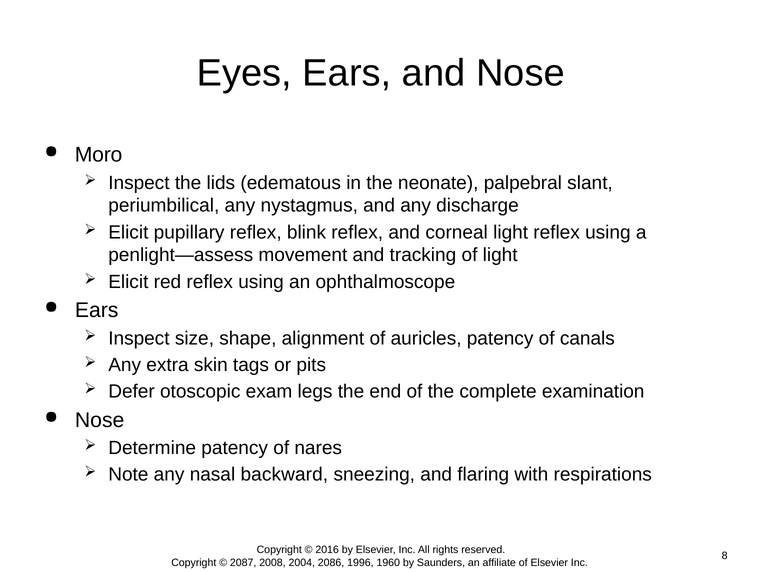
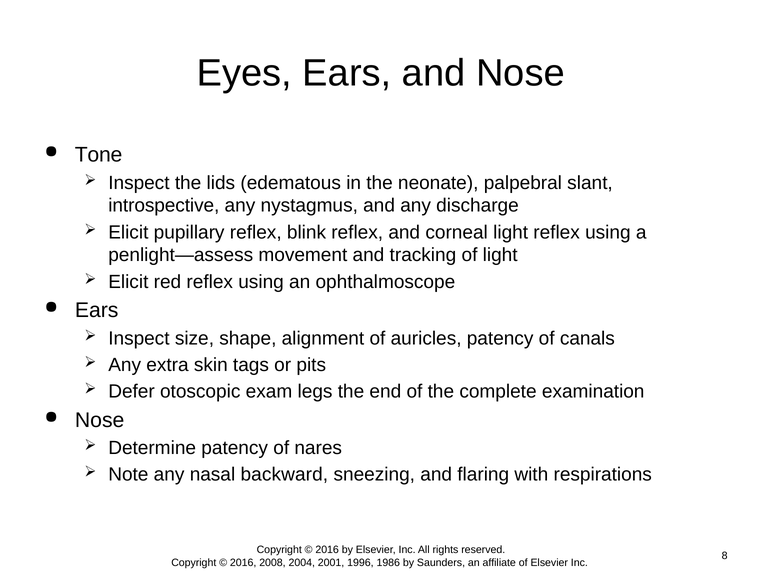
Moro: Moro -> Tone (99, 155)
periumbilical: periumbilical -> introspective (164, 205)
2087: 2087 -> 2016 (243, 562)
2086: 2086 -> 2001 (331, 562)
1960: 1960 -> 1986 (388, 562)
